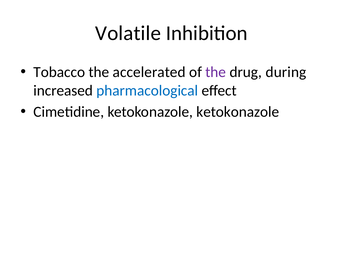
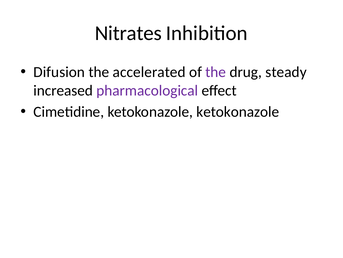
Volatile: Volatile -> Nitrates (128, 33)
Tobacco: Tobacco -> Difusion (59, 72)
during: during -> steady (286, 72)
pharmacological colour: blue -> purple (147, 90)
